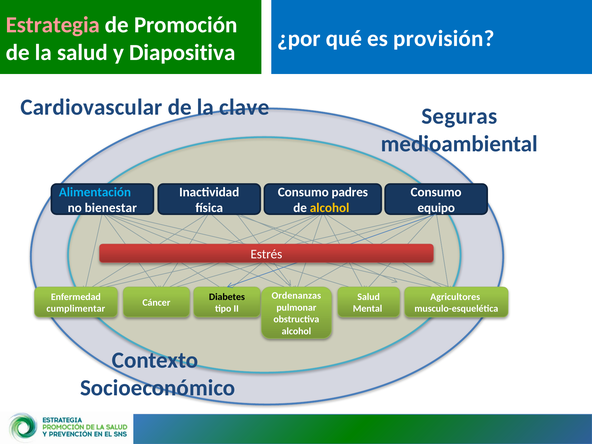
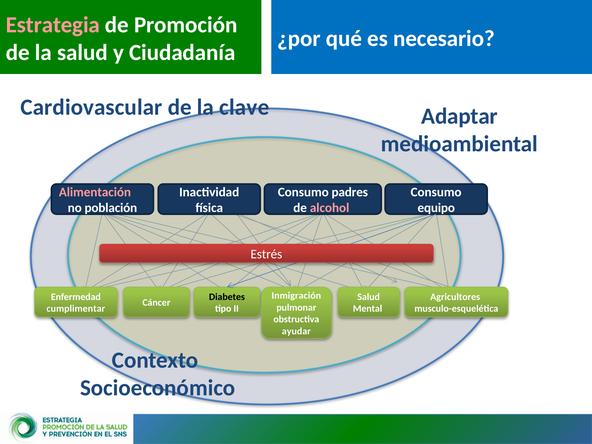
provisión: provisión -> necesario (444, 39)
Diapositiva: Diapositiva -> Ciudadanía (182, 52)
Seguras: Seguras -> Adaptar (460, 116)
Alimentación colour: light blue -> pink (95, 192)
bienestar: bienestar -> población (111, 208)
alcohol colour: yellow -> pink (330, 208)
Ordenanzas: Ordenanzas -> Inmigración (296, 296)
alcohol: alcohol -> ayudar (296, 331)
